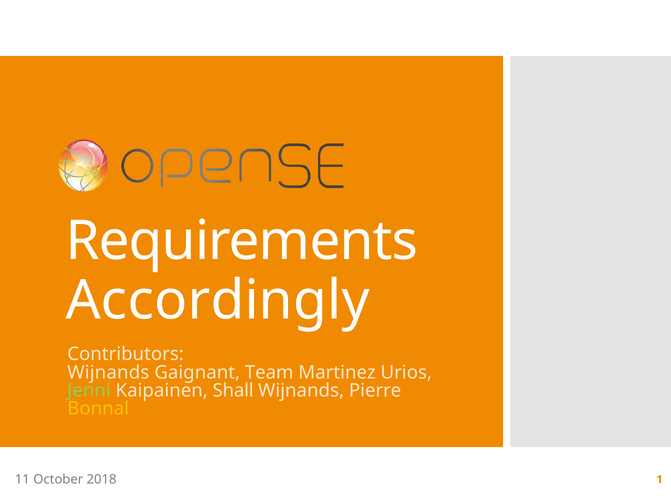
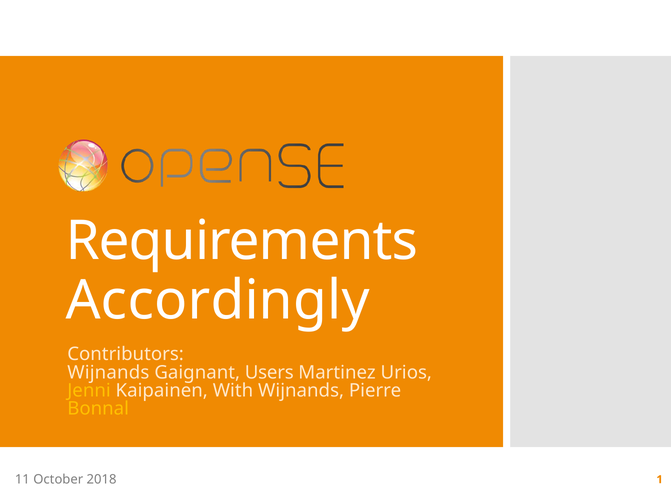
Team: Team -> Users (269, 373)
Jenni colour: light green -> yellow (89, 391)
Shall: Shall -> With (233, 391)
